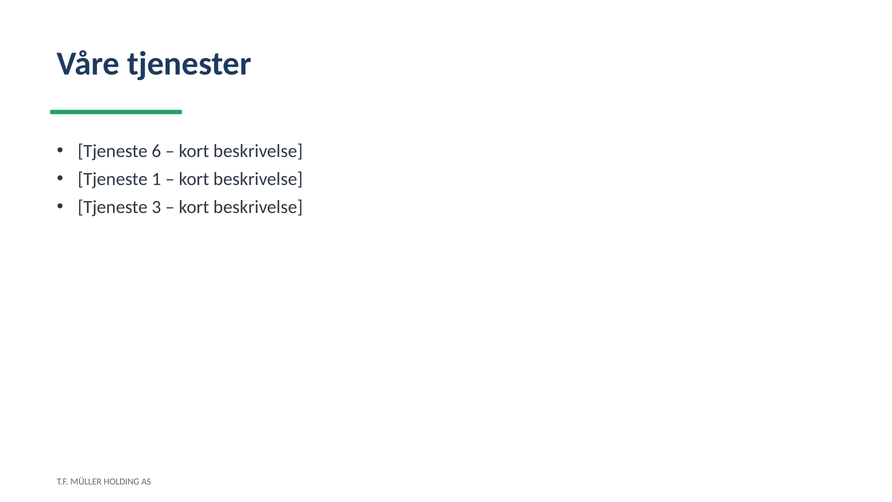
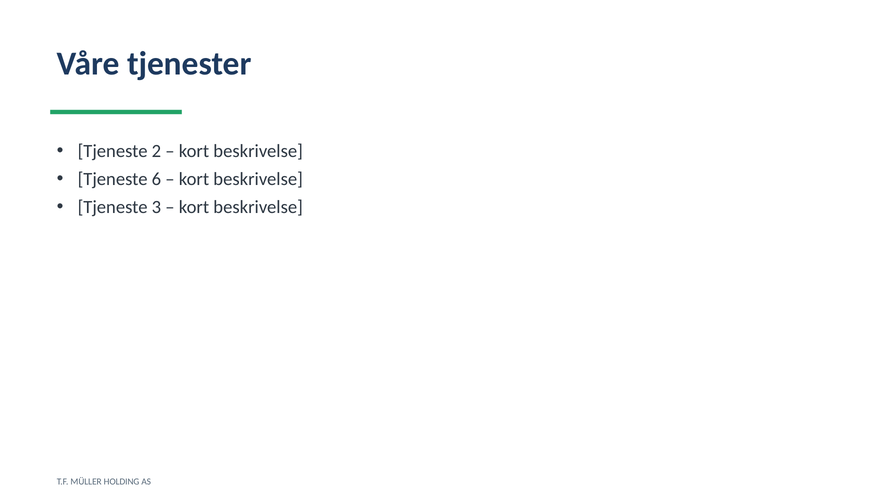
6: 6 -> 2 (156, 151)
1: 1 -> 6 (156, 179)
